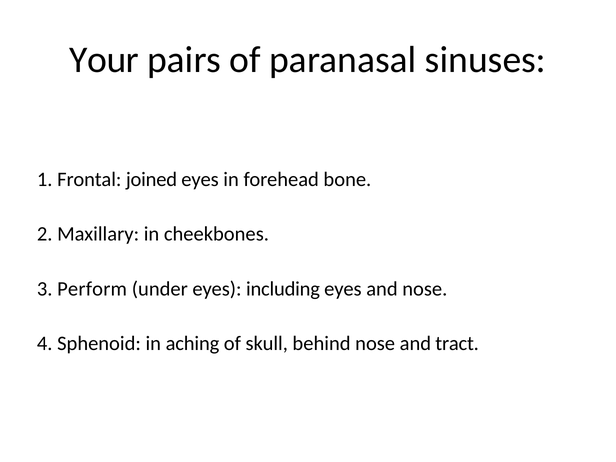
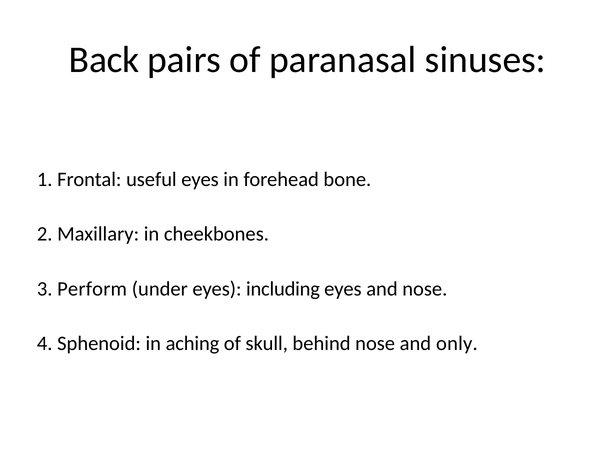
Your: Your -> Back (104, 60)
joined: joined -> useful (151, 179)
tract: tract -> only (457, 344)
